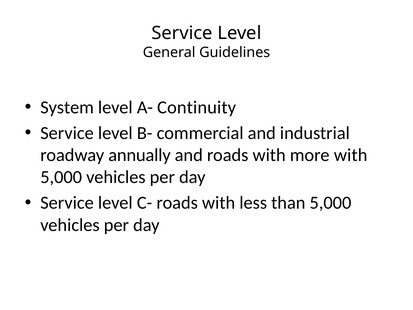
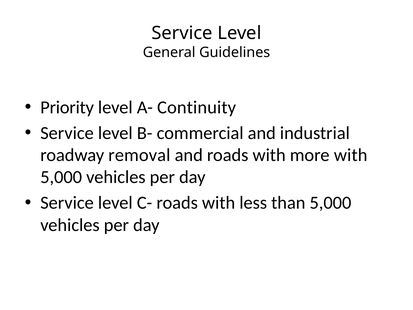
System: System -> Priority (67, 107)
annually: annually -> removal (139, 155)
